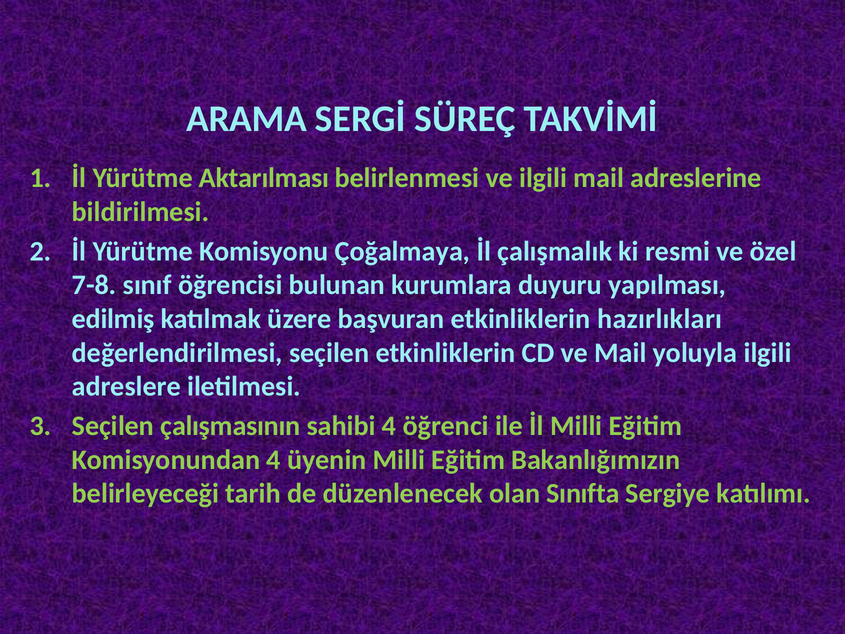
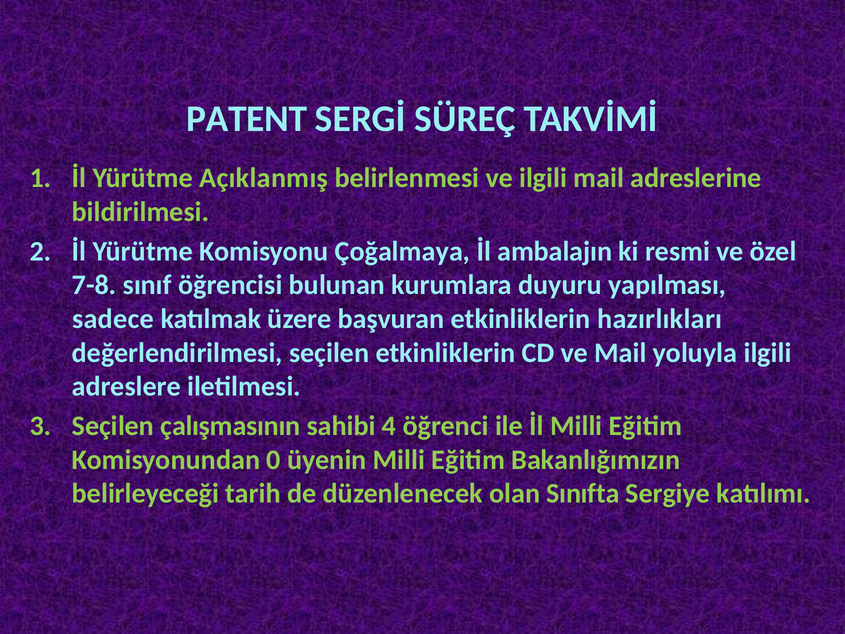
ARAMA: ARAMA -> PATENT (247, 119)
Aktarılması: Aktarılması -> Açıklanmış (264, 178)
çalışmalık: çalışmalık -> ambalajın (555, 251)
edilmiş: edilmiş -> sadece (113, 319)
Komisyonundan 4: 4 -> 0 (274, 460)
